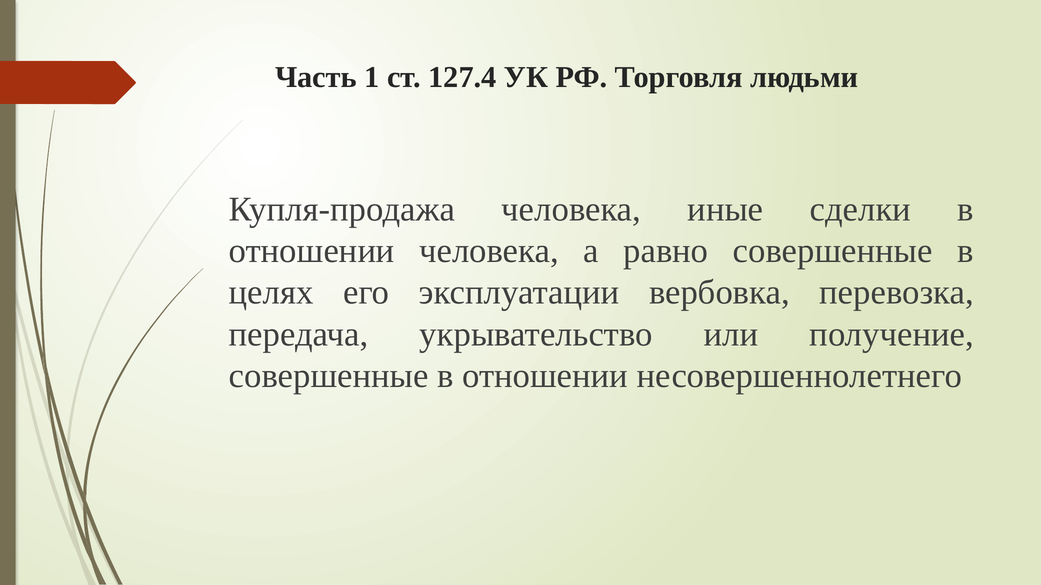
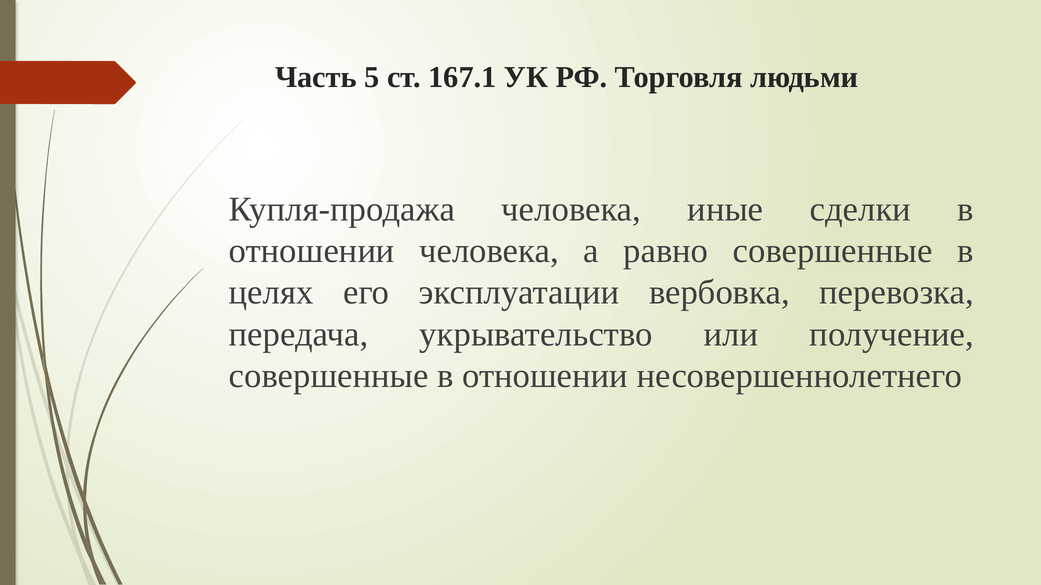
1: 1 -> 5 (372, 77)
127.4: 127.4 -> 167.1 (462, 77)
